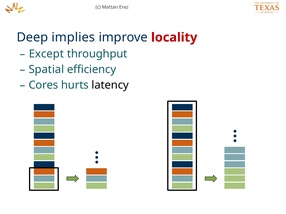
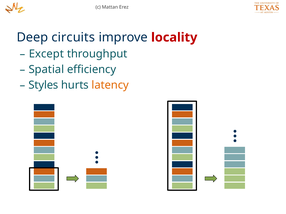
implies: implies -> circuits (73, 37)
Cores: Cores -> Styles (43, 85)
latency colour: black -> orange (110, 85)
